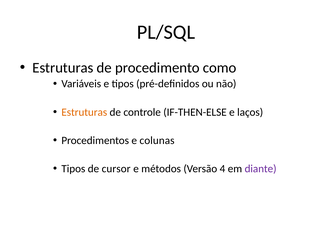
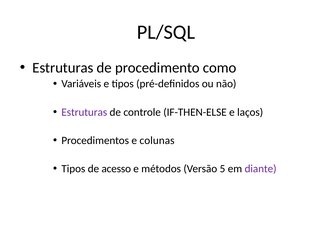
Estruturas colour: orange -> purple (84, 112)
cursor: cursor -> acesso (116, 169)
4: 4 -> 5 (222, 169)
